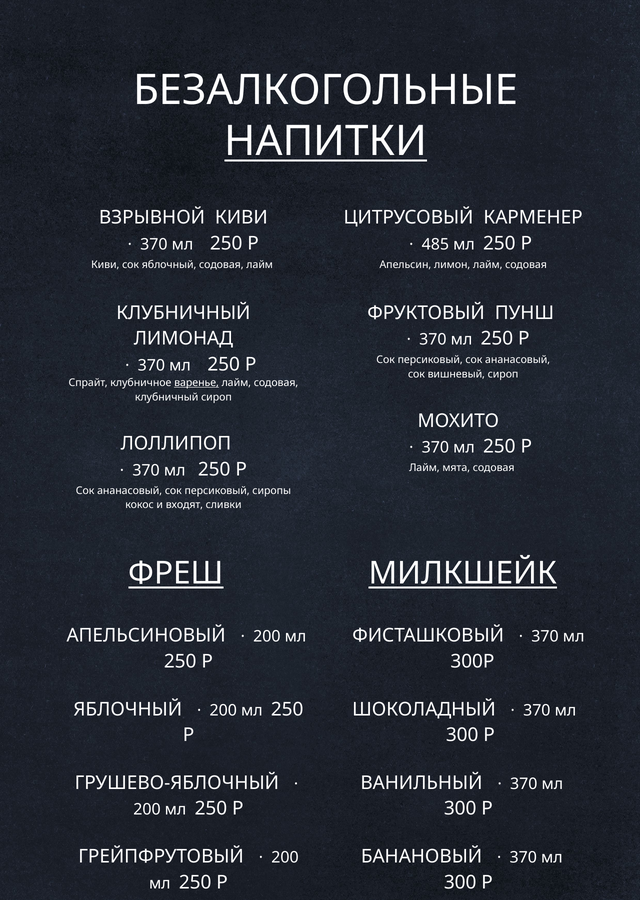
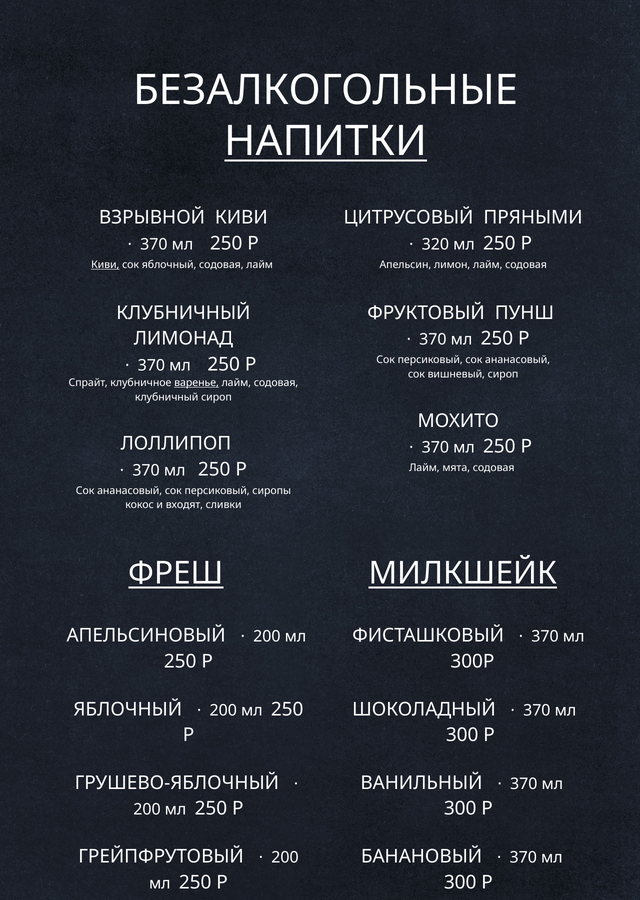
КАРМЕНЕР: КАРМЕНЕР -> ПРЯНЫМИ (533, 218)
485: 485 -> 320 (435, 245)
Киви underline: none -> present (105, 265)
